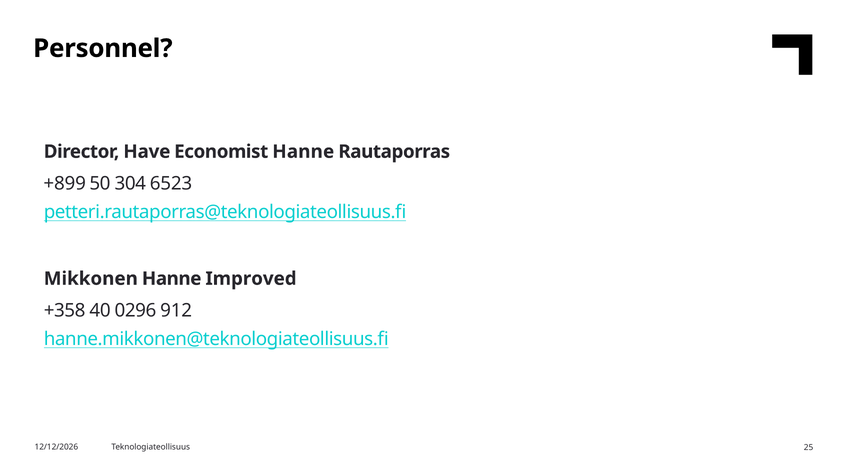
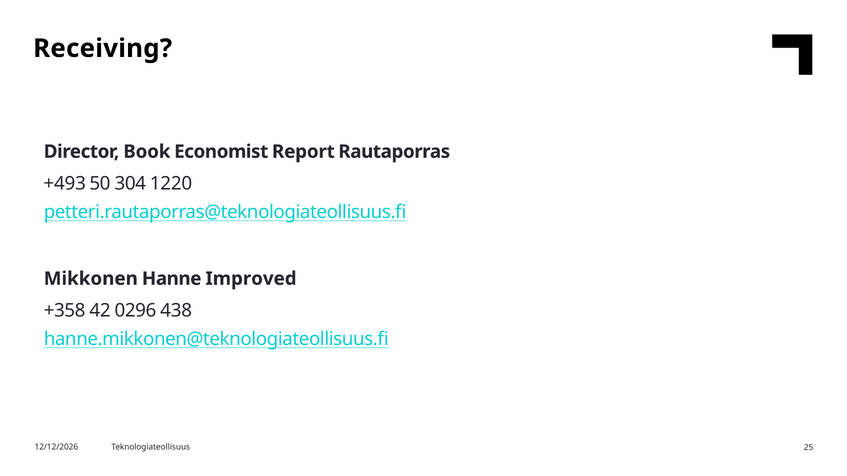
Personnel: Personnel -> Receiving (103, 48)
Have: Have -> Book (147, 152)
Economist Hanne: Hanne -> Report (303, 152)
+899: +899 -> +493 (65, 184)
6523: 6523 -> 1220 (171, 184)
40: 40 -> 42 (100, 311)
912: 912 -> 438 (176, 311)
